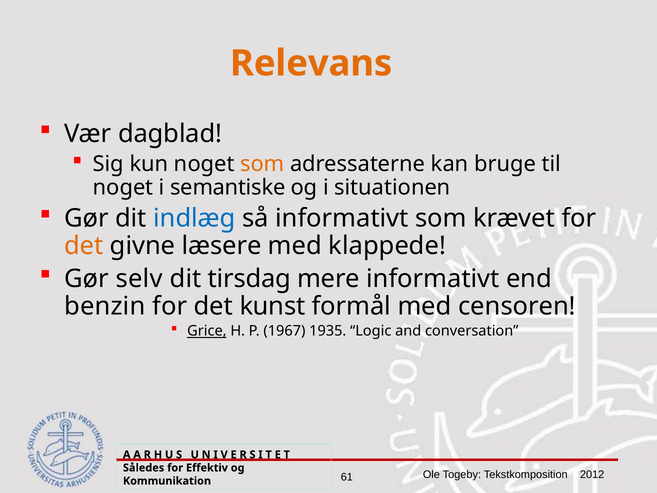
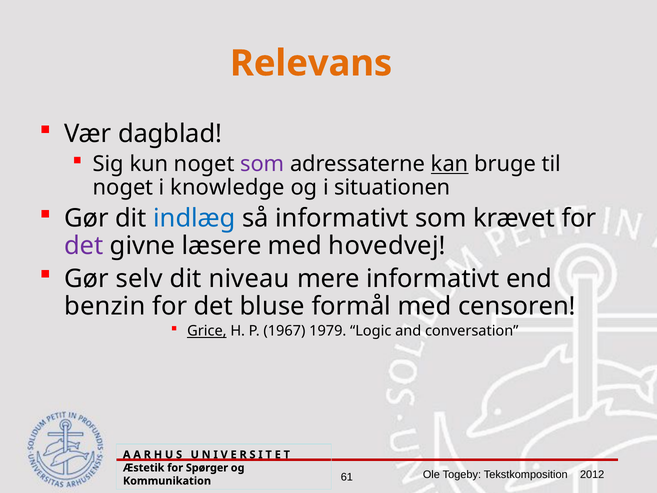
som colour: orange -> purple (262, 164)
kan underline: none -> present (450, 164)
semantiske: semantiske -> knowledge (228, 188)
det colour: orange -> purple (84, 246)
klappede: klappede -> hovedvej (387, 246)
tirsdag: tirsdag -> niveau (249, 279)
kunst: kunst -> bluse (272, 306)
1935: 1935 -> 1979 (328, 331)
Således: Således -> Æstetik (144, 468)
Effektiv: Effektiv -> Spørger (207, 468)
